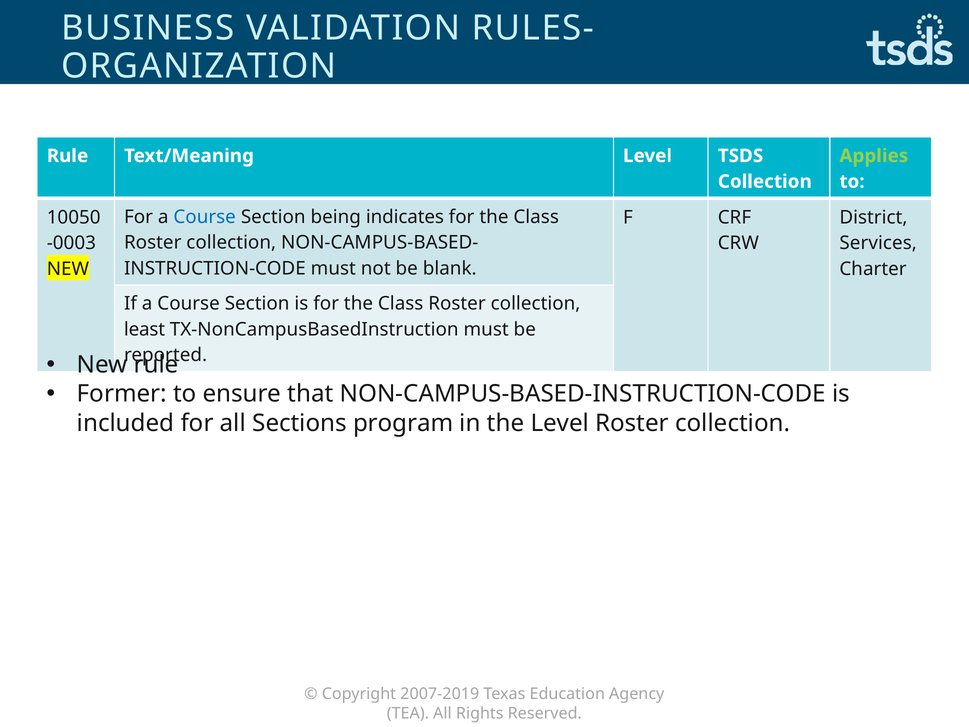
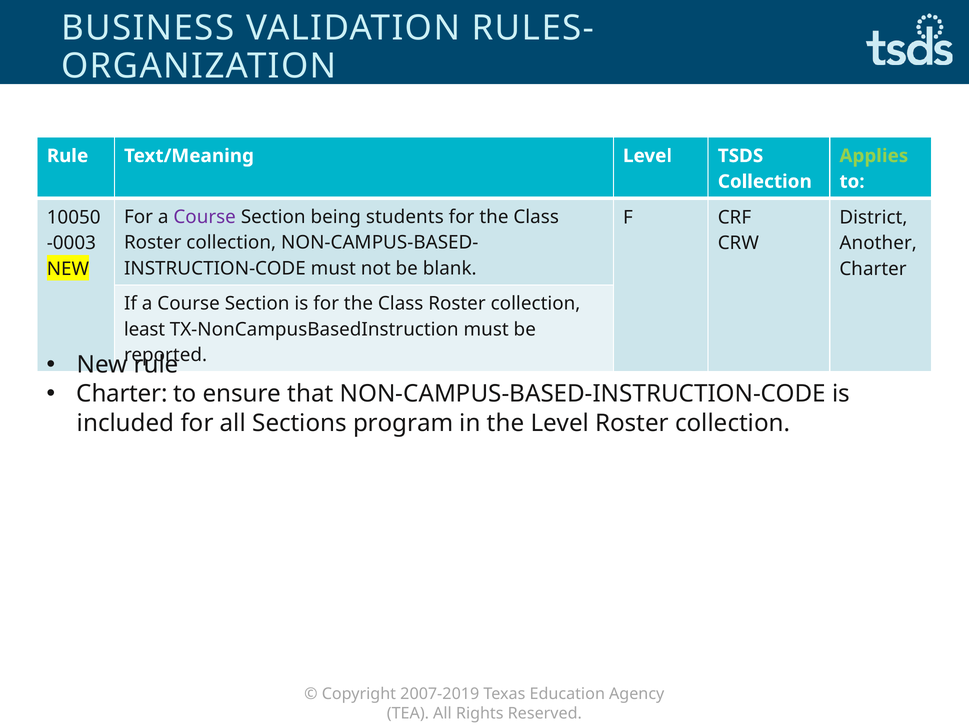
Course colour: blue -> purple (205, 217)
indicates: indicates -> students (405, 217)
Services: Services -> Another (878, 243)
Former: Former -> Charter (122, 394)
